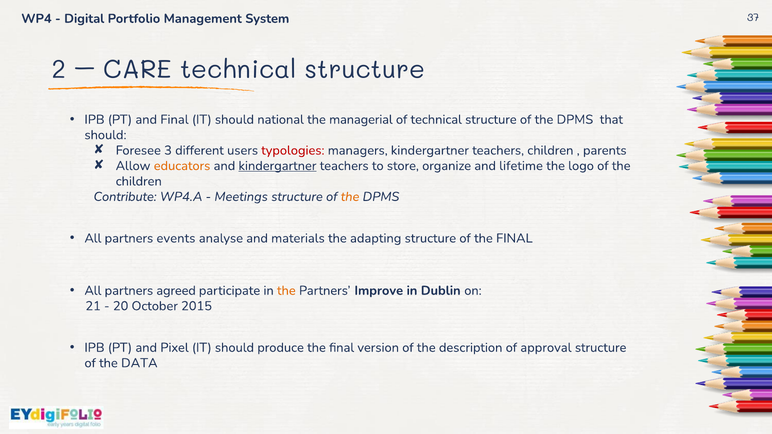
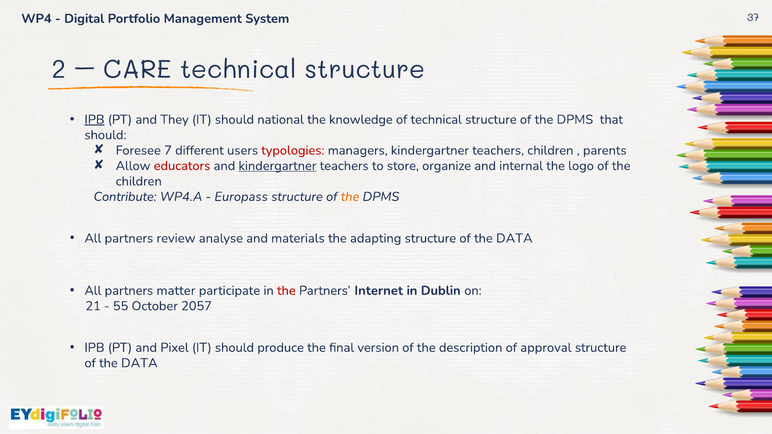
IPB underline: none -> present (95, 120)
and Final: Final -> They (175, 120)
managerial: managerial -> knowledge (361, 120)
3: 3 -> 7 (168, 150)
educators colour: orange -> red (182, 166)
lifetime: lifetime -> internal (521, 166)
Meetings: Meetings -> Europass (241, 197)
events: events -> review (176, 238)
FINAL: FINAL -> DATA (514, 238)
agreed: agreed -> matter (176, 291)
the colour: orange -> red (286, 291)
Improve: Improve -> Internet (379, 291)
20: 20 -> 55 (121, 306)
2015: 2015 -> 2057 (197, 306)
